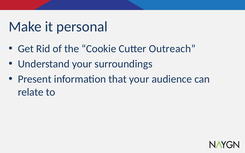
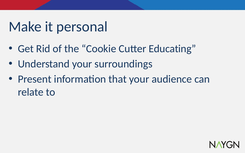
Outreach: Outreach -> Educating (172, 49)
